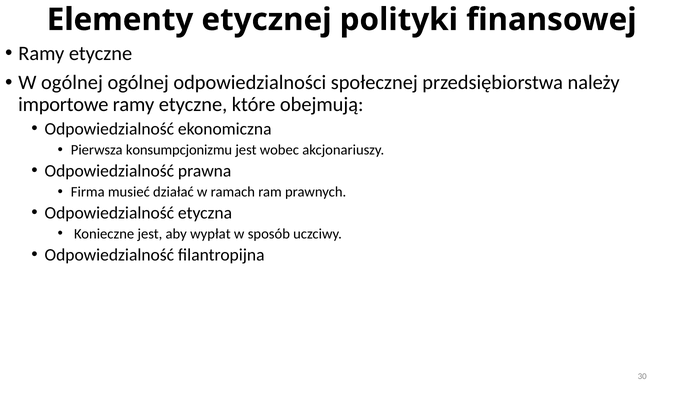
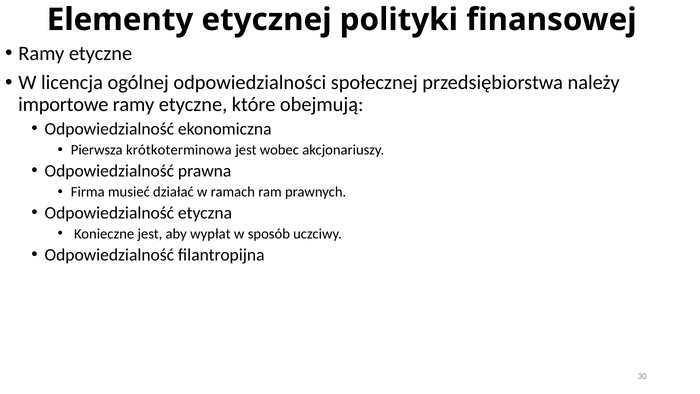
W ogólnej: ogólnej -> licencja (72, 83)
konsumpcjonizmu: konsumpcjonizmu -> krótkoterminowa (179, 150)
